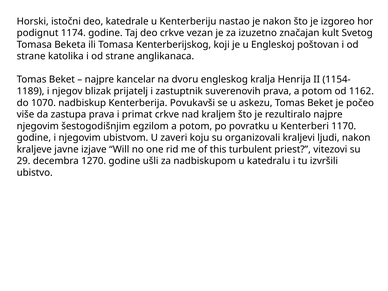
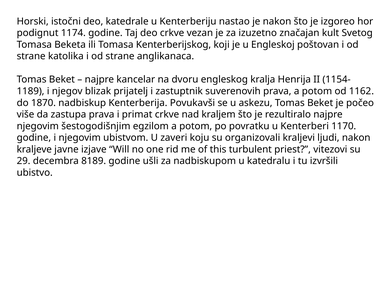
1070: 1070 -> 1870 (43, 103)
1270: 1270 -> 8189 (94, 161)
